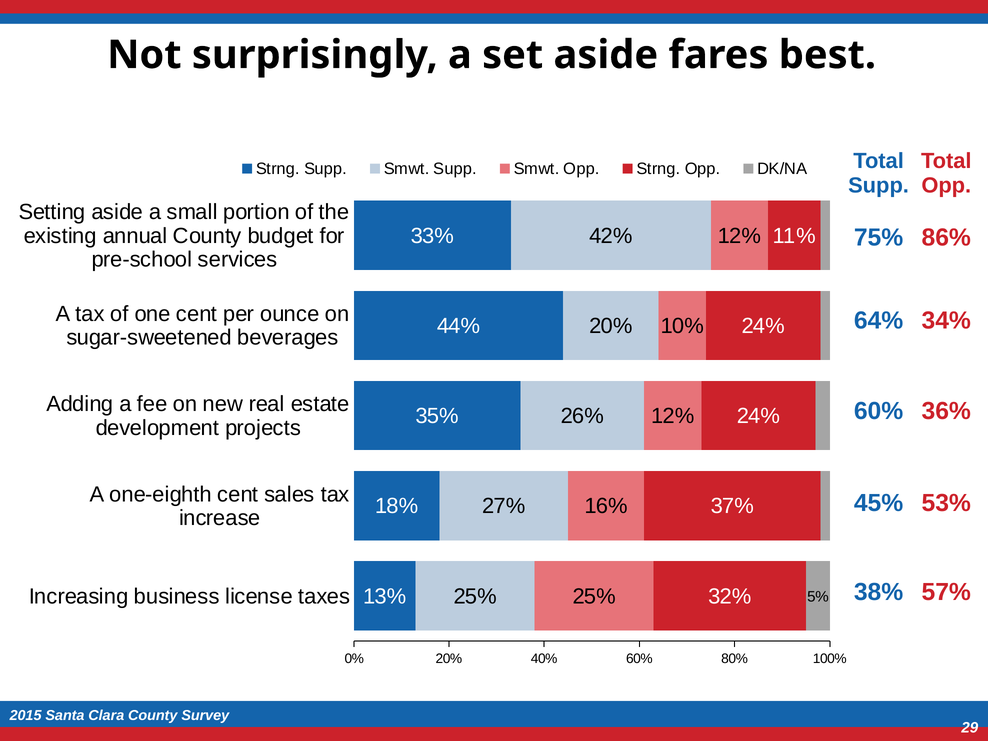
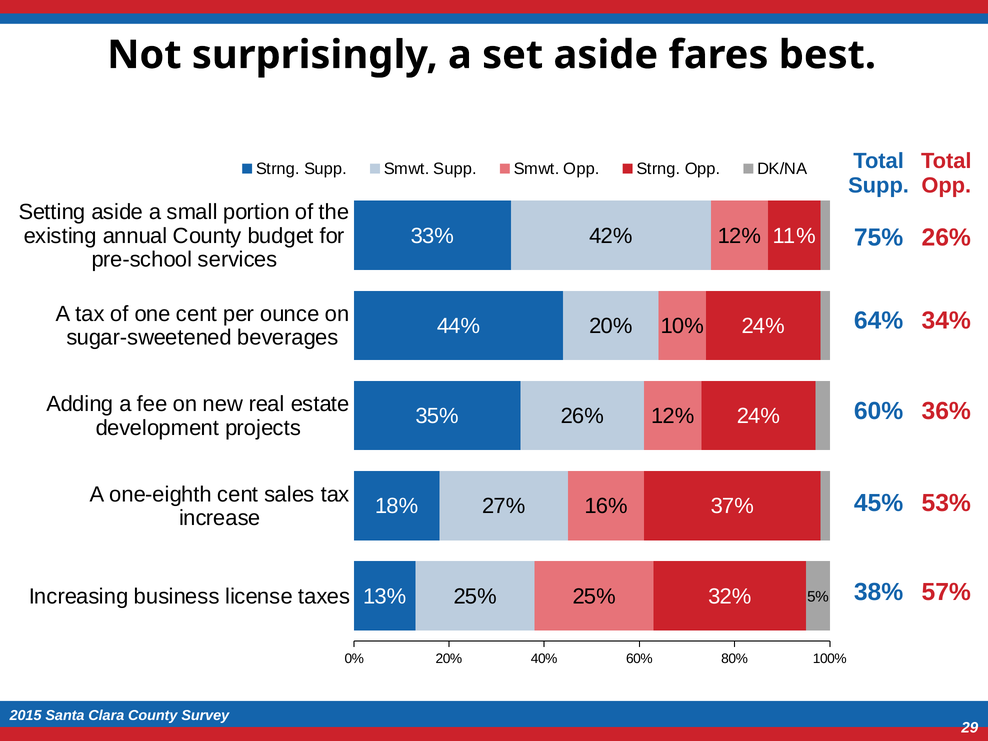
75% 86%: 86% -> 26% (946, 237)
